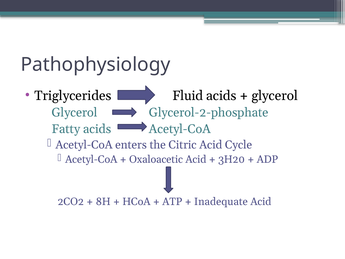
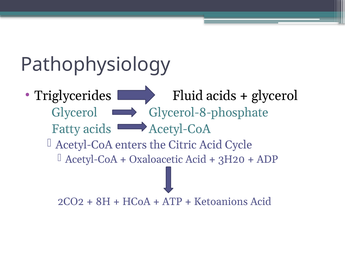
Glycerol-2-phosphate: Glycerol-2-phosphate -> Glycerol-8-phosphate (209, 112)
Inadequate: Inadequate -> Ketoanions (221, 201)
